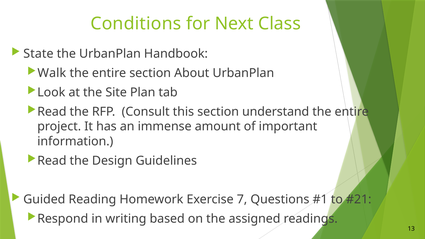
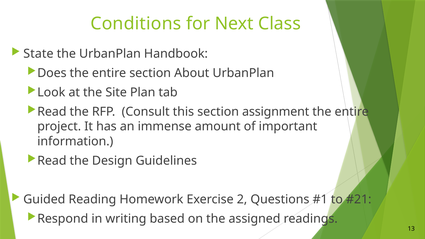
Walk: Walk -> Does (52, 73)
understand: understand -> assignment (276, 112)
7: 7 -> 2 (242, 199)
